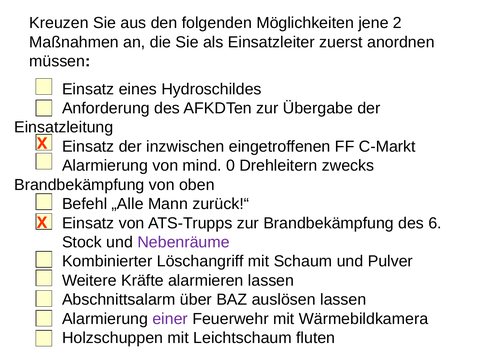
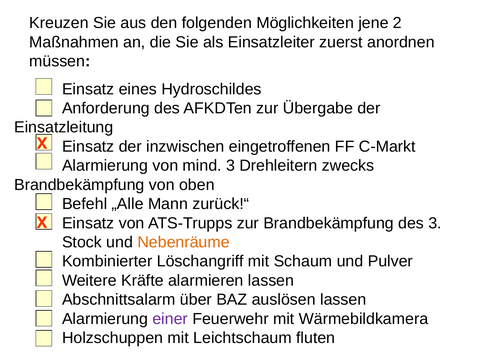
mind 0: 0 -> 3 (231, 166)
des 6: 6 -> 3 (435, 223)
Nebenräume colour: purple -> orange (184, 242)
